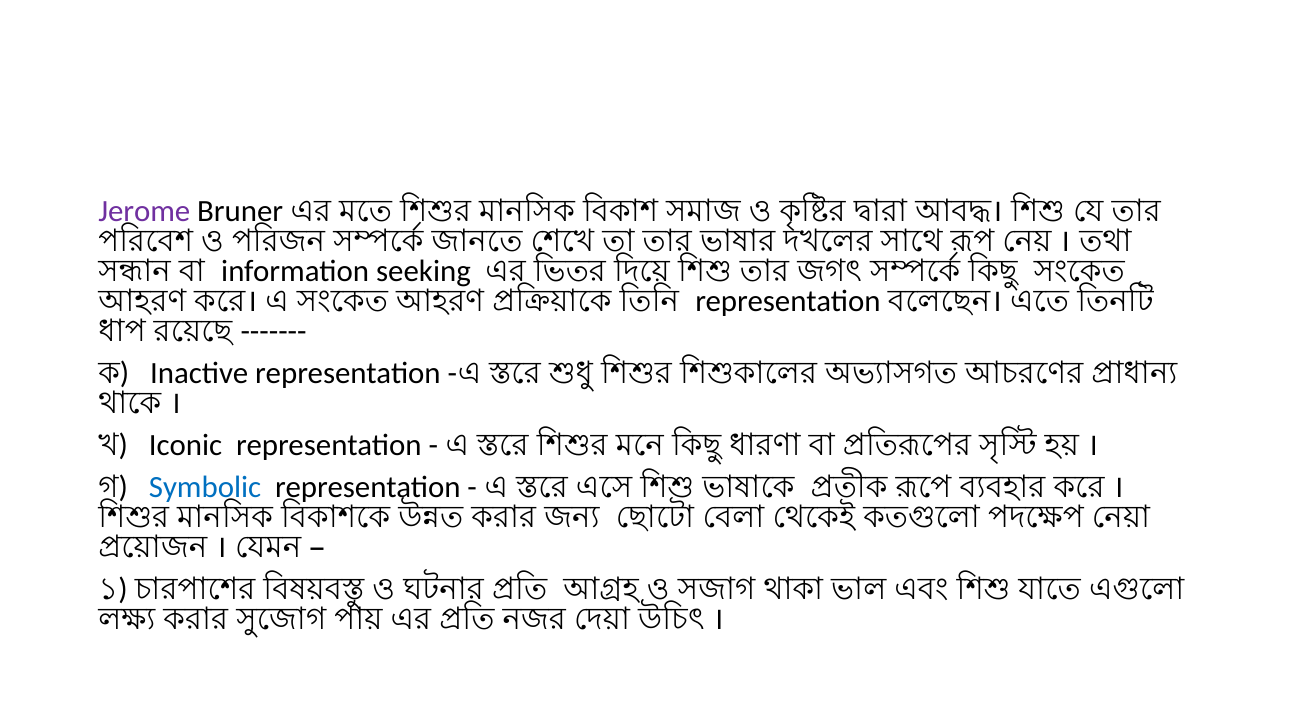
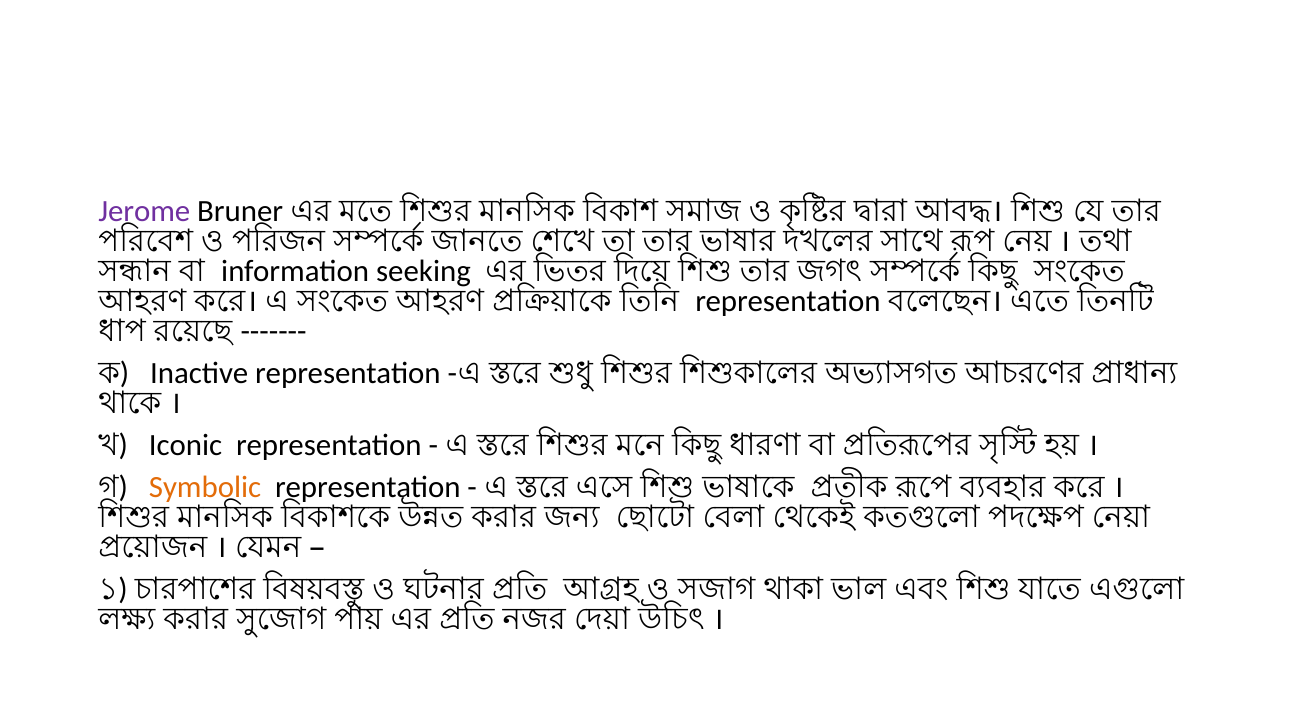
Symbolic colour: blue -> orange (205, 488)
